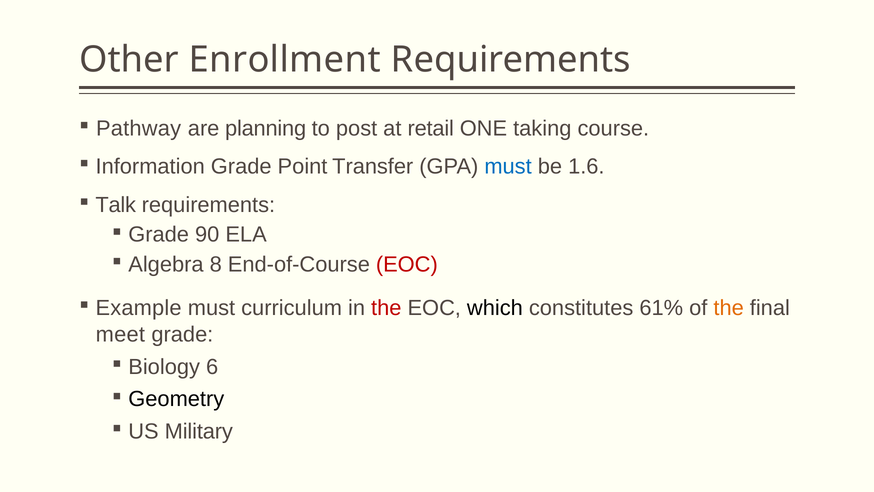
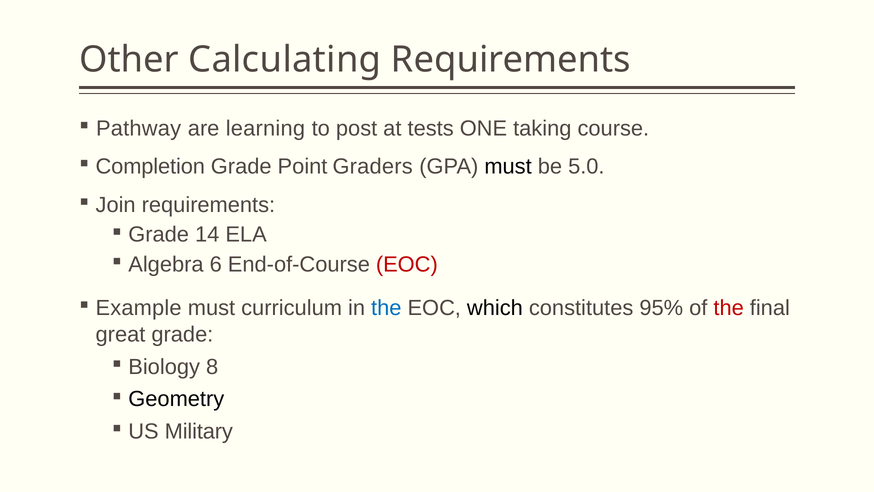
Enrollment: Enrollment -> Calculating (285, 60)
planning: planning -> learning (265, 128)
retail: retail -> tests (431, 128)
Information: Information -> Completion (150, 167)
Transfer: Transfer -> Graders (373, 167)
must colour: blue -> black (508, 167)
1.6: 1.6 -> 5.0 (586, 167)
Talk: Talk -> Join (116, 205)
90: 90 -> 14 (207, 235)
8: 8 -> 6 (216, 264)
the colour: red -> blue (386, 308)
61%: 61% -> 95% (661, 308)
the colour: orange -> red (729, 308)
meet: meet -> great (120, 334)
6: 6 -> 8 (212, 367)
